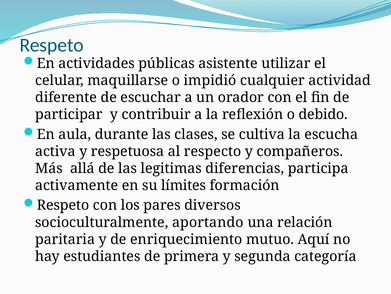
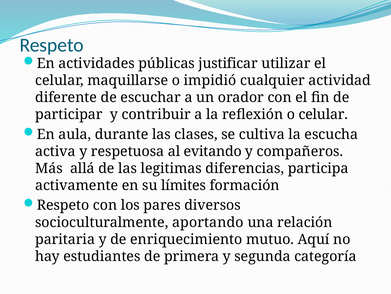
asistente: asistente -> justificar (228, 63)
o debido: debido -> celular (323, 114)
respecto: respecto -> evitando (213, 151)
